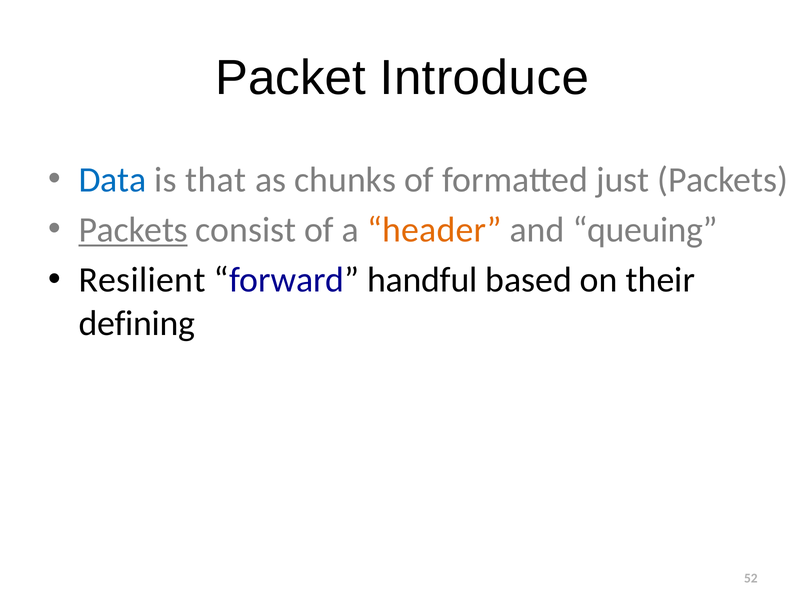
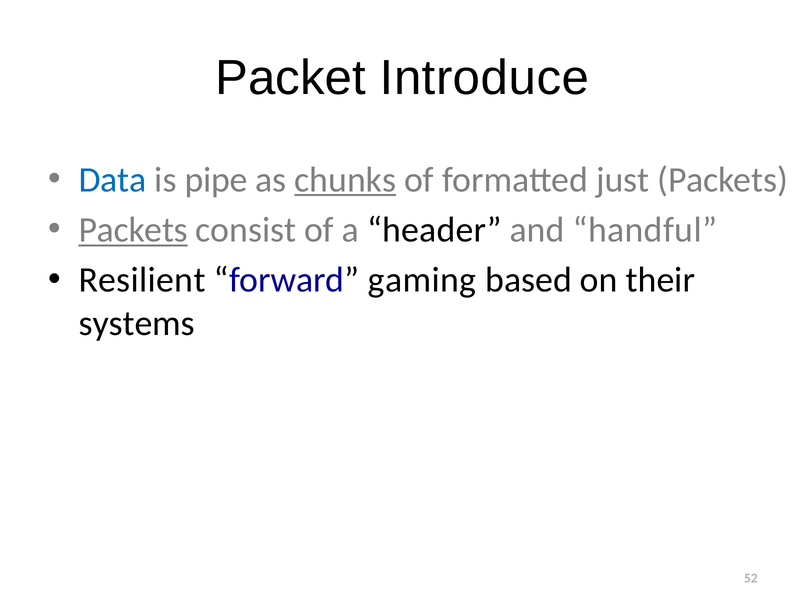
that: that -> pipe (216, 180)
chunks underline: none -> present (345, 180)
header colour: orange -> black (434, 230)
queuing: queuing -> handful (645, 230)
handful: handful -> gaming (422, 280)
defining: defining -> systems (137, 323)
